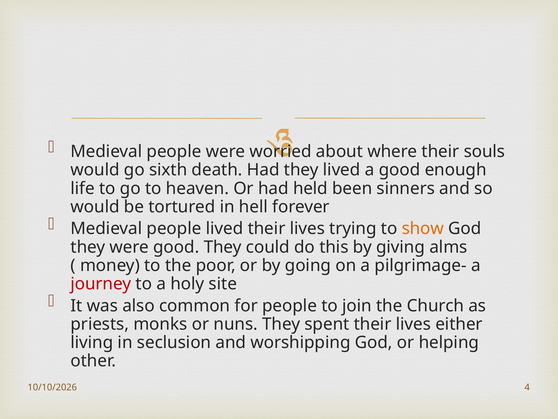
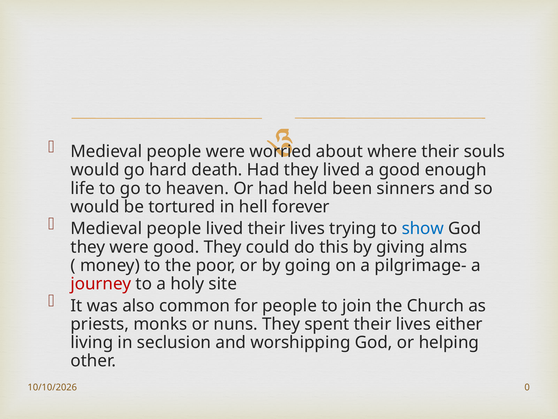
sixth: sixth -> hard (168, 170)
show colour: orange -> blue (423, 228)
4: 4 -> 0 (527, 387)
